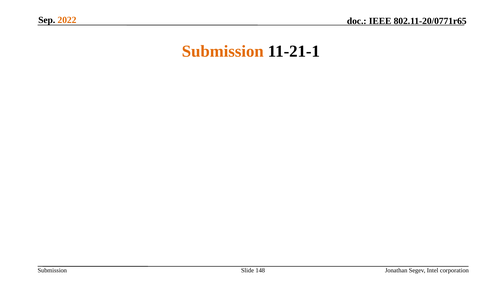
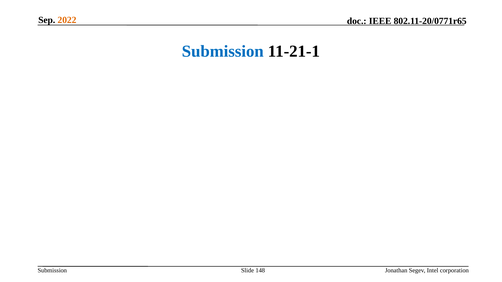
Submission colour: orange -> blue (223, 51)
